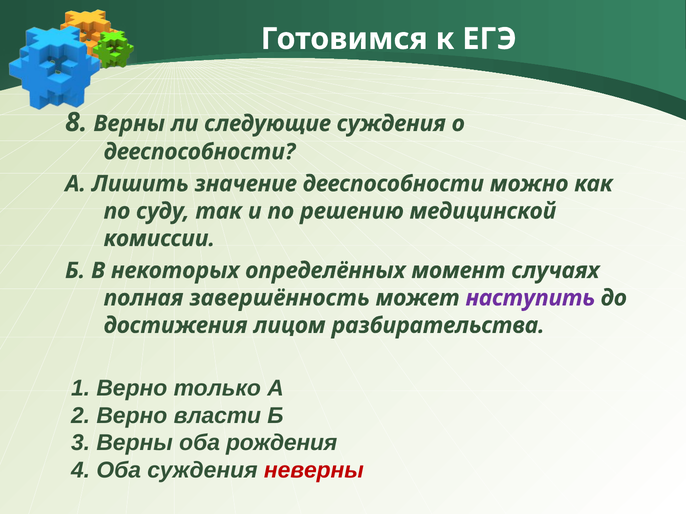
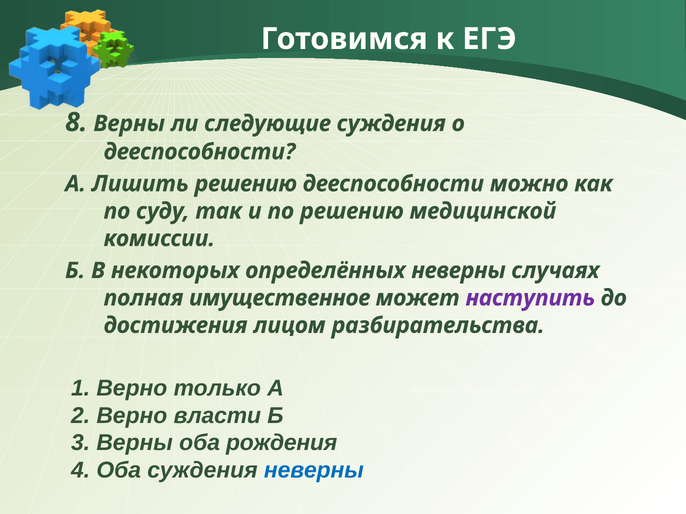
Лишить значение: значение -> решению (246, 184)
определённых момент: момент -> неверны (459, 271)
завершённость: завершённость -> имущественное (280, 298)
неверны colour: red -> blue (314, 471)
